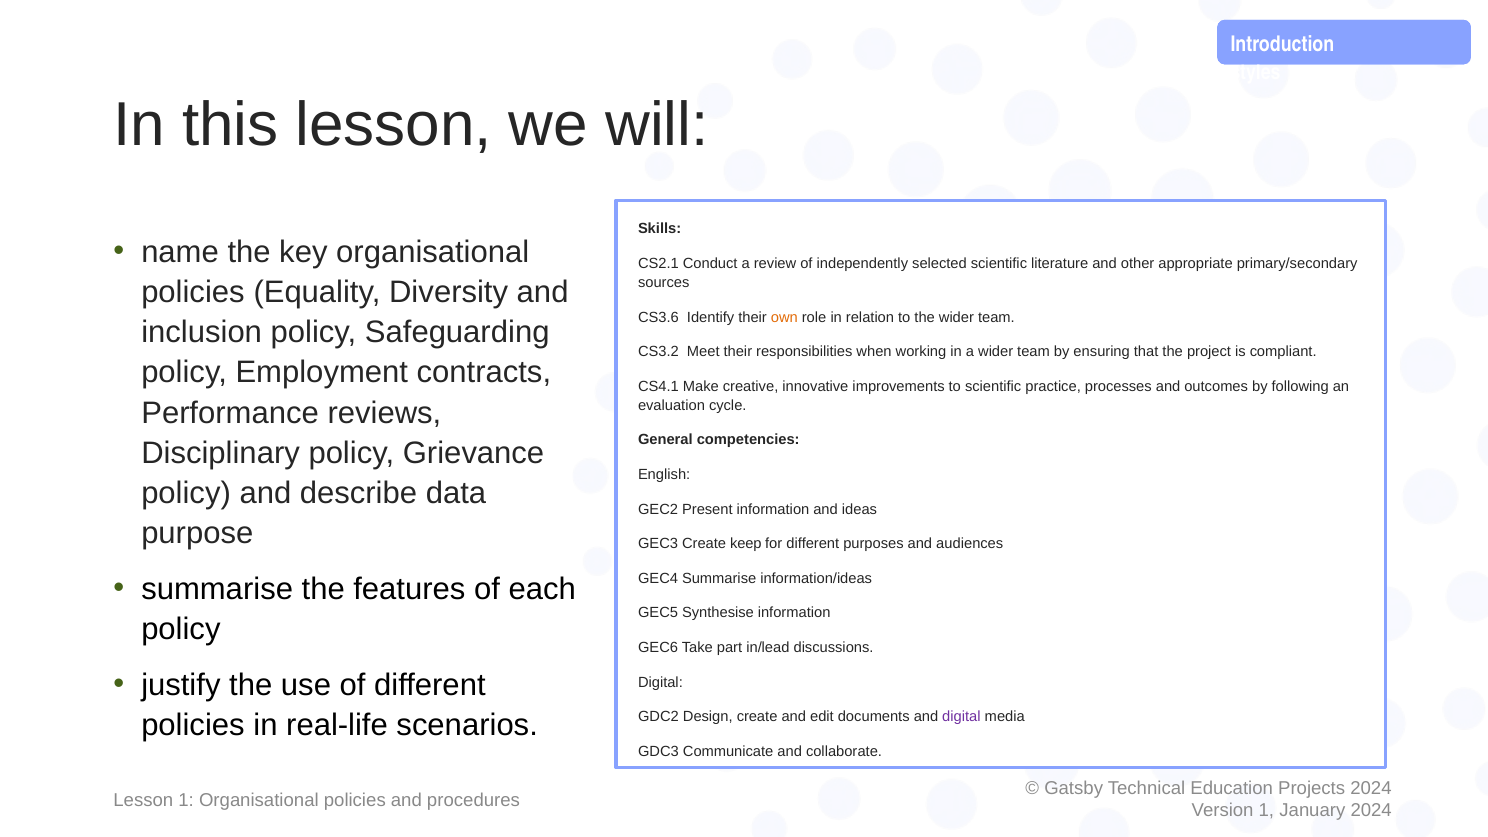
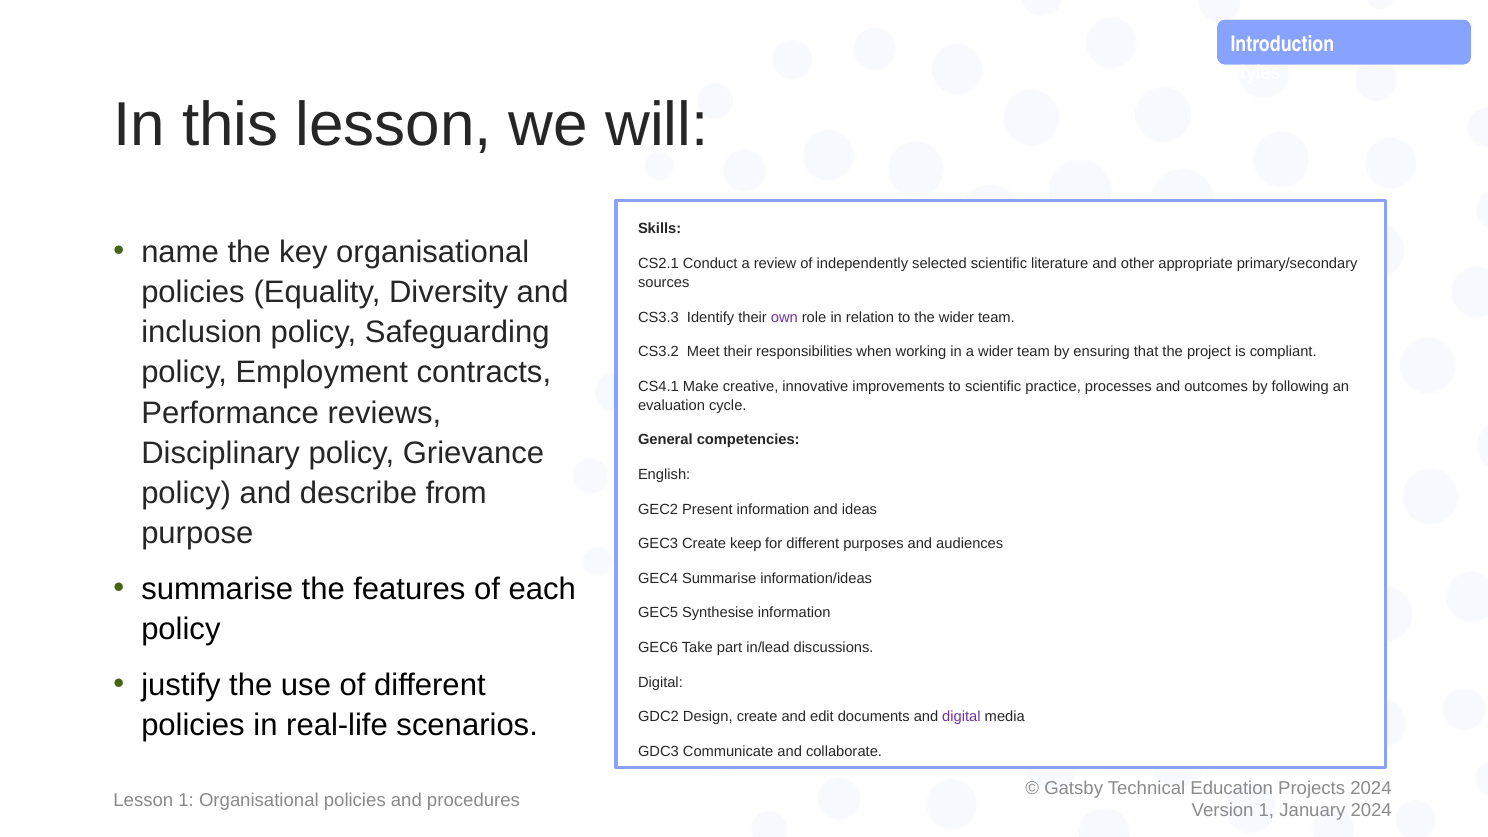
CS3.6: CS3.6 -> CS3.3 (658, 317)
own colour: orange -> purple (784, 317)
data: data -> from (456, 493)
